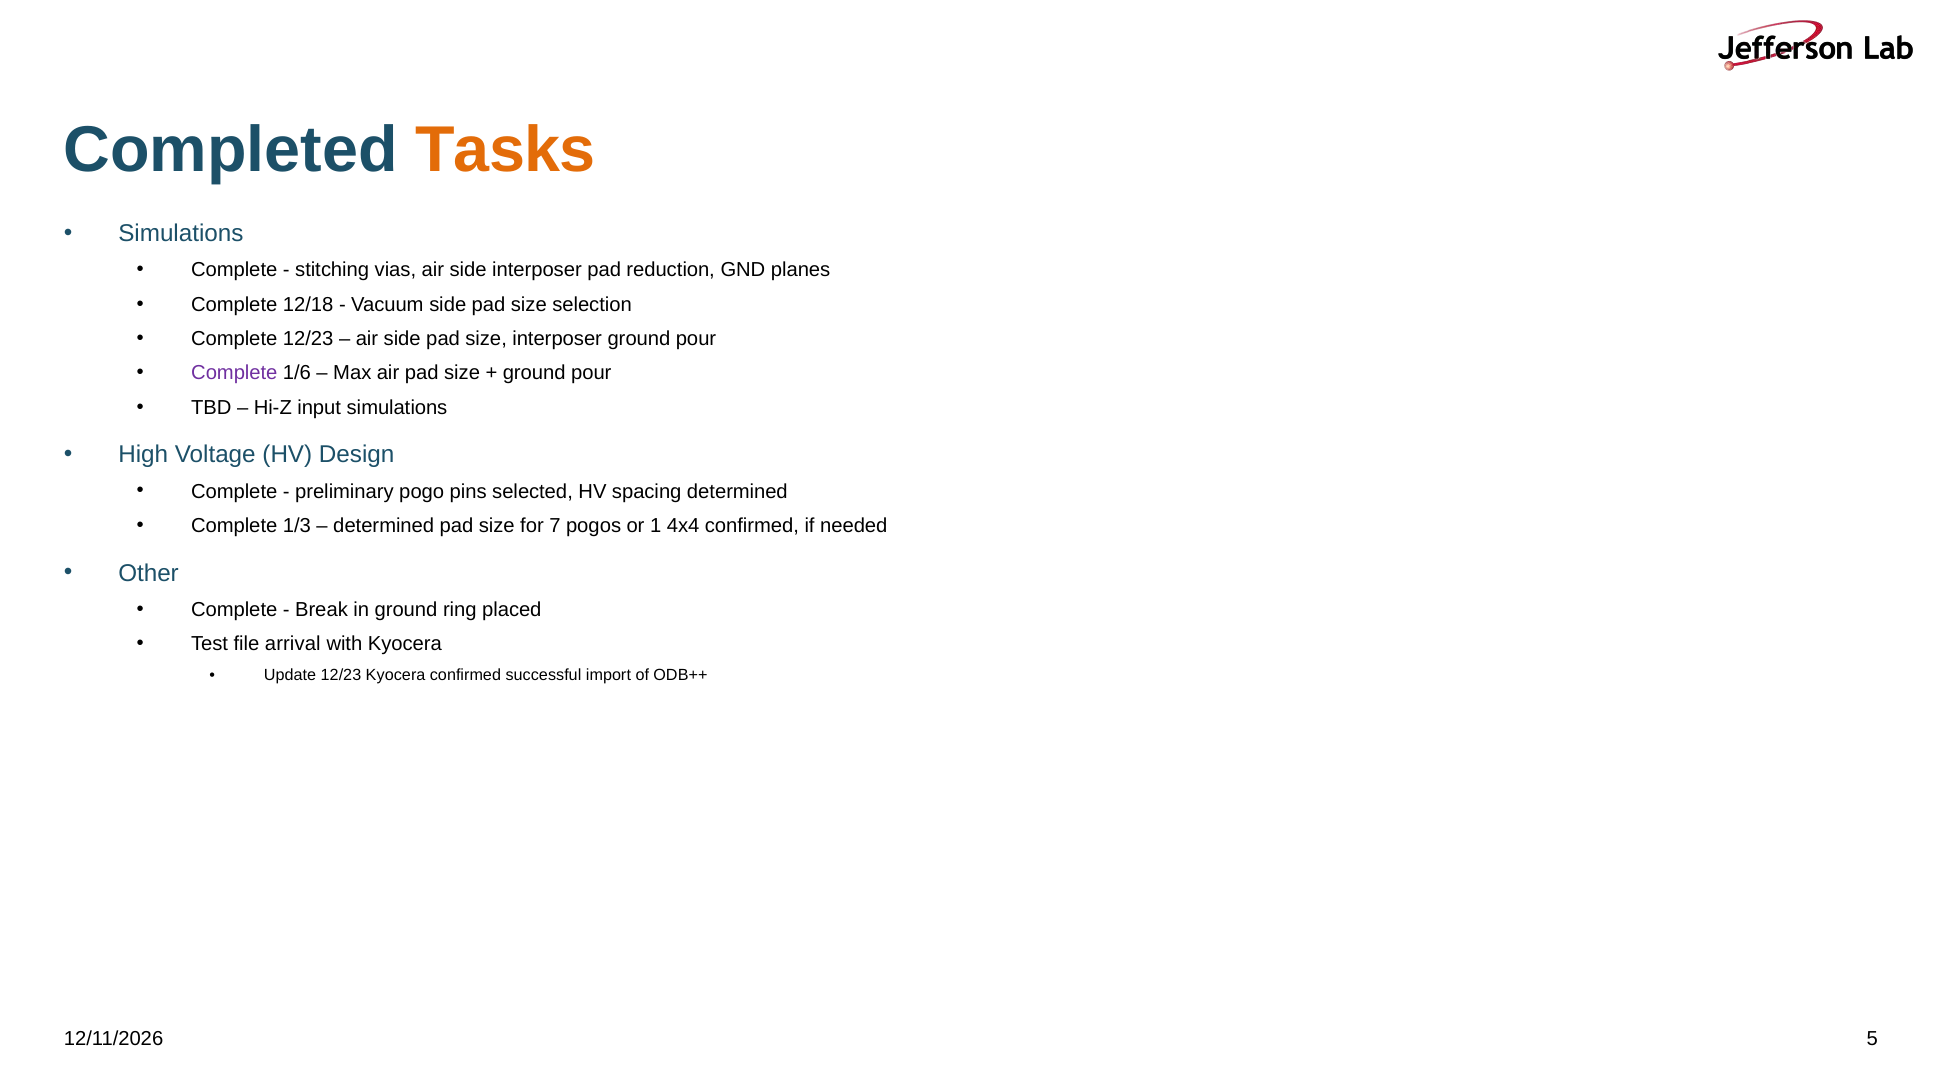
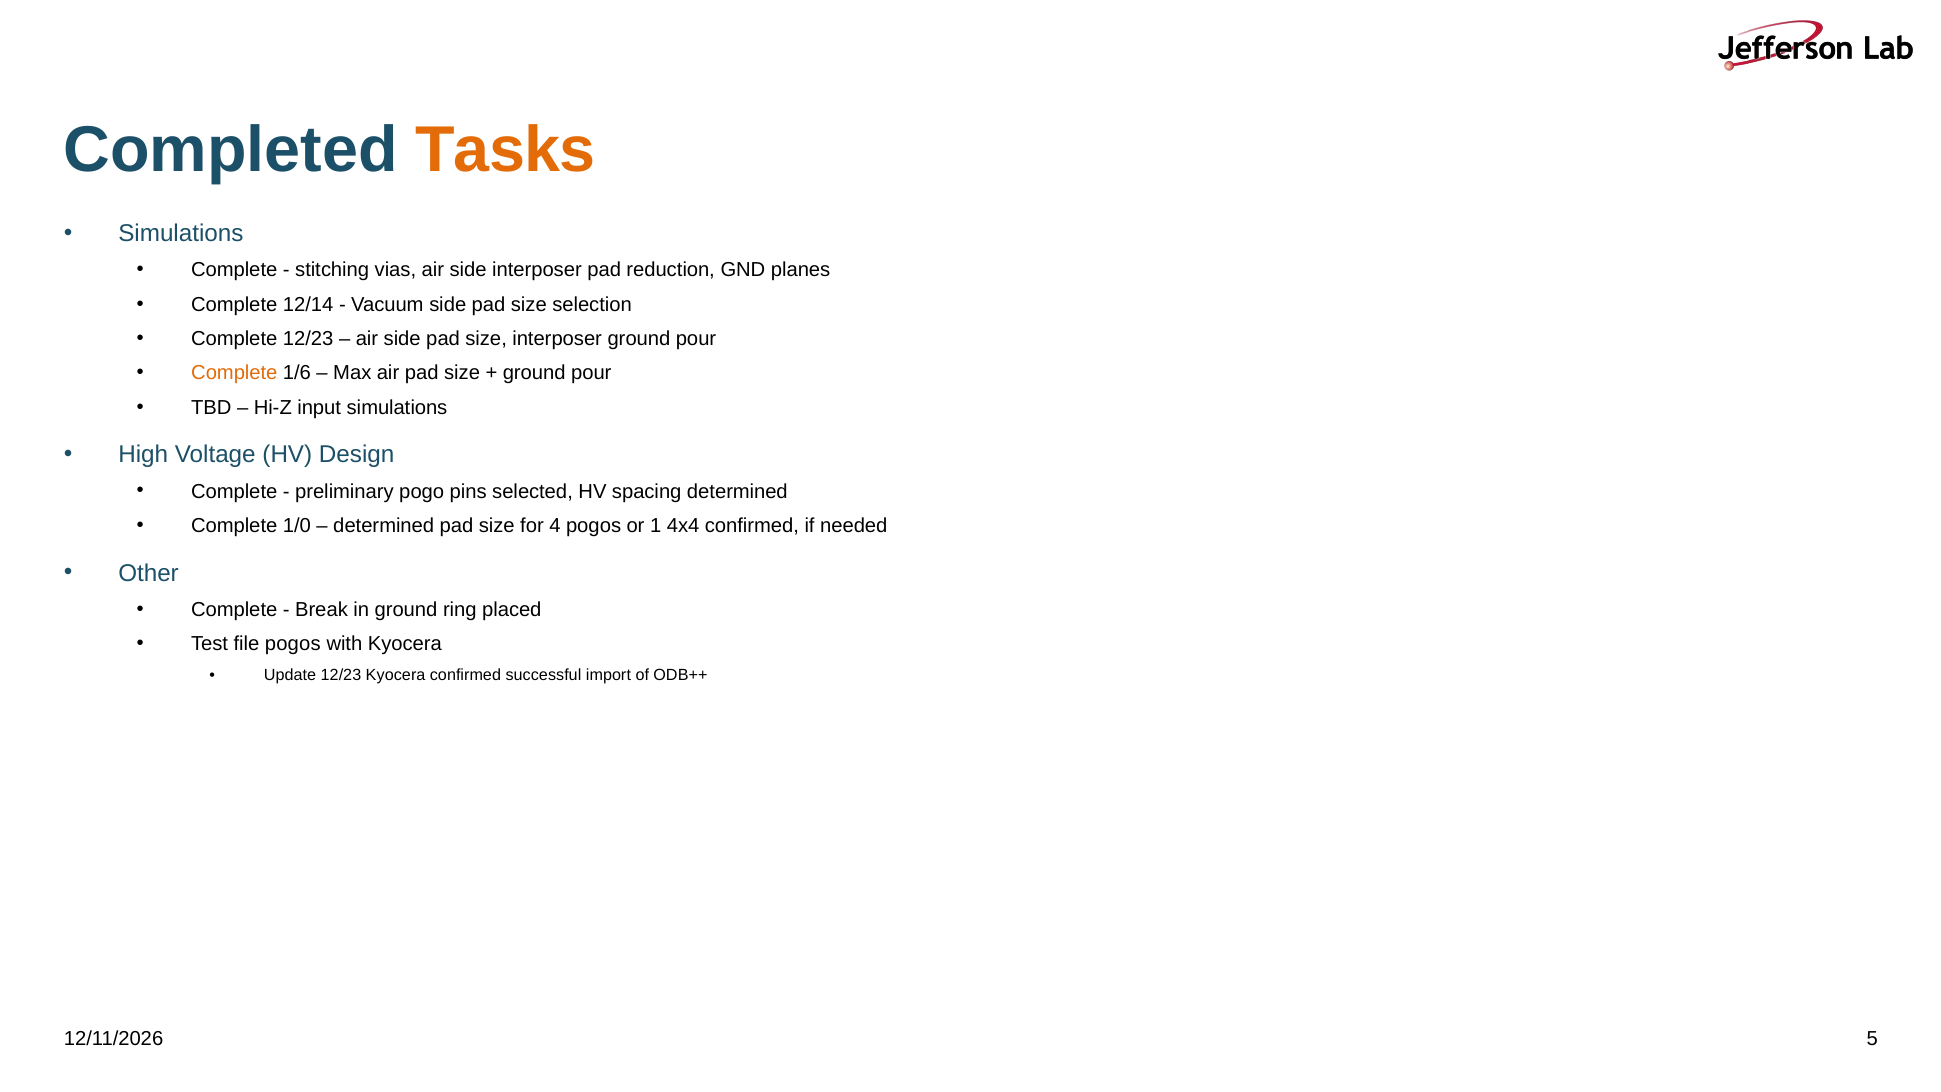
12/18: 12/18 -> 12/14 (308, 304)
Complete colour: purple -> orange (234, 373)
1/3: 1/3 -> 1/0 (297, 526)
7: 7 -> 4 (555, 526)
file arrival: arrival -> pogos (293, 644)
